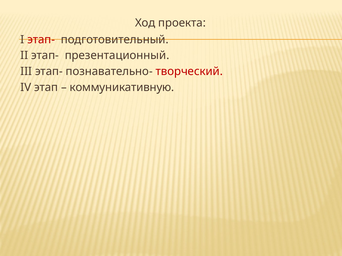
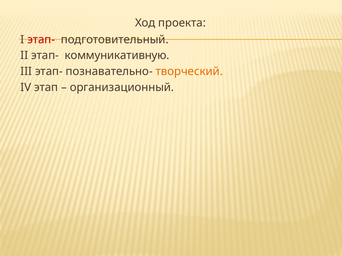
презентационный: презентационный -> коммуникативную (117, 56)
творческий colour: red -> orange (189, 72)
коммуникативную: коммуникативную -> организационный (122, 87)
